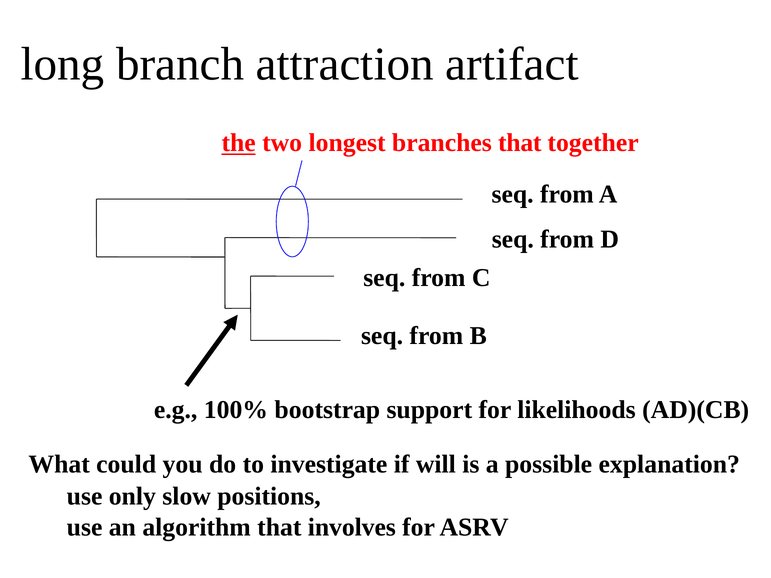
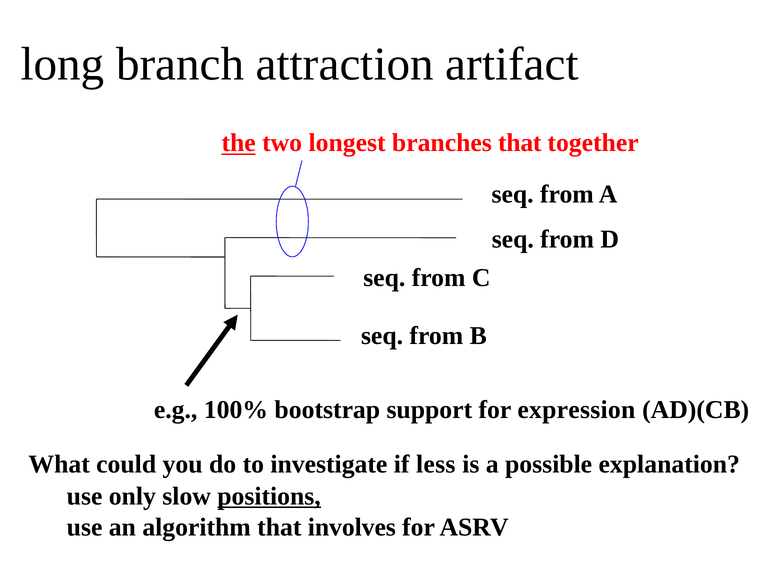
likelihoods: likelihoods -> expression (576, 410)
will: will -> less (436, 464)
positions underline: none -> present (269, 496)
